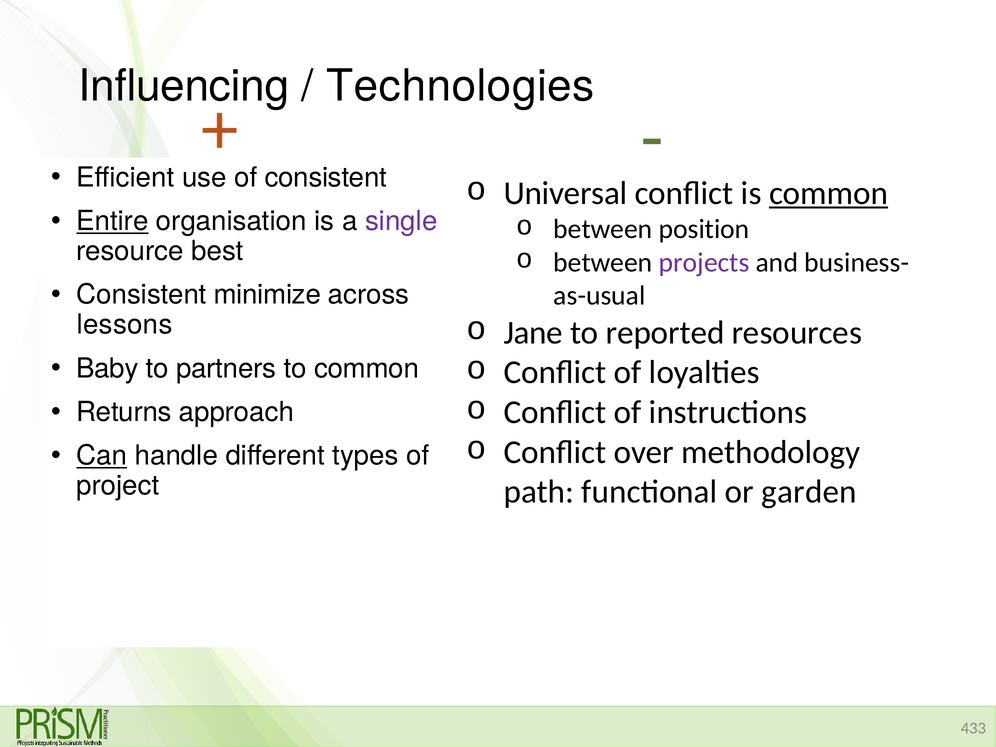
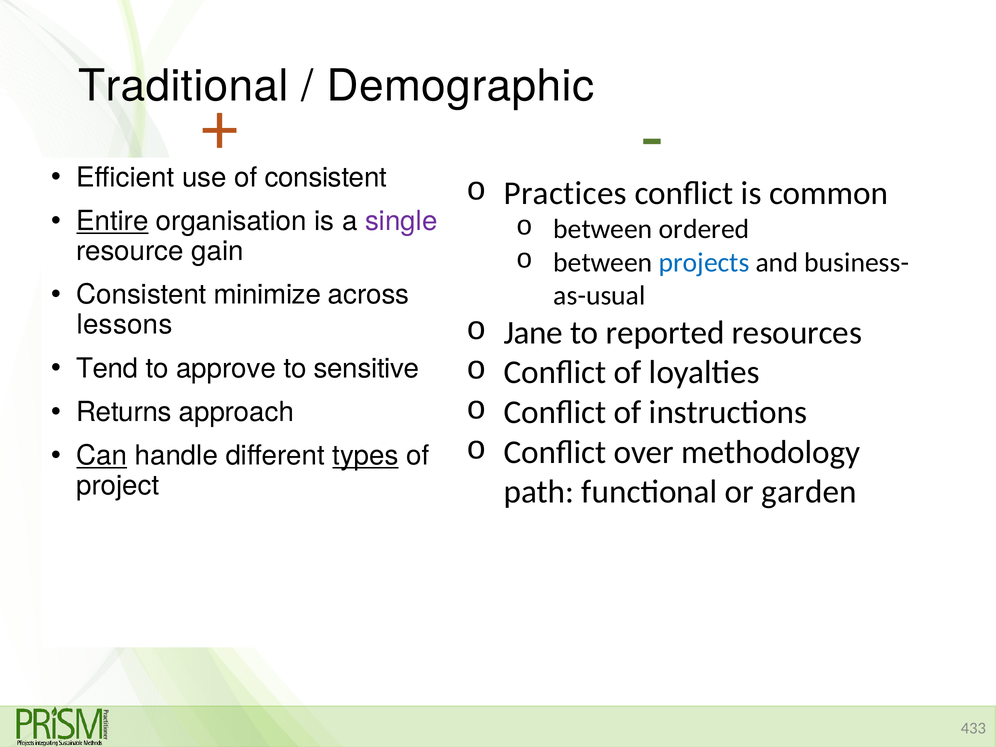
Influencing: Influencing -> Traditional (183, 86)
Technologies: Technologies -> Demographic (460, 86)
Universal: Universal -> Practices (565, 193)
common underline: present -> none (829, 193)
position: position -> ordered (704, 229)
best: best -> gain (217, 251)
projects colour: purple -> blue (704, 262)
Baby: Baby -> Tend (107, 368)
partners: partners -> approve (226, 368)
to common: common -> sensitive (367, 368)
types underline: none -> present (365, 456)
